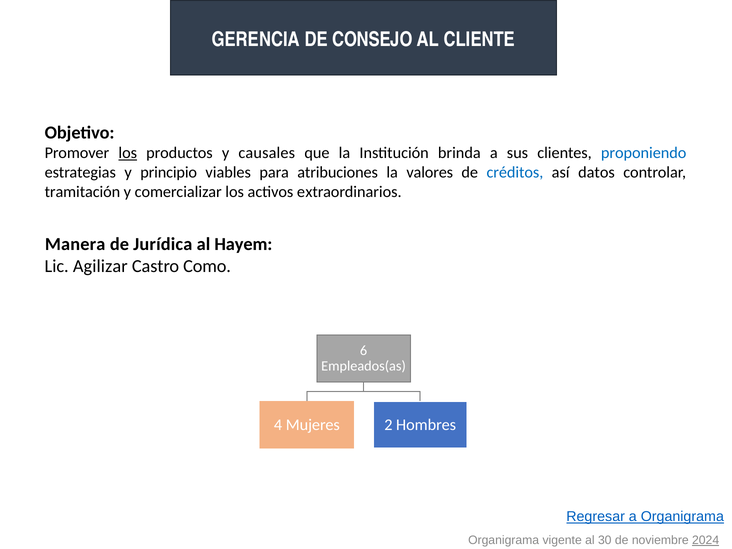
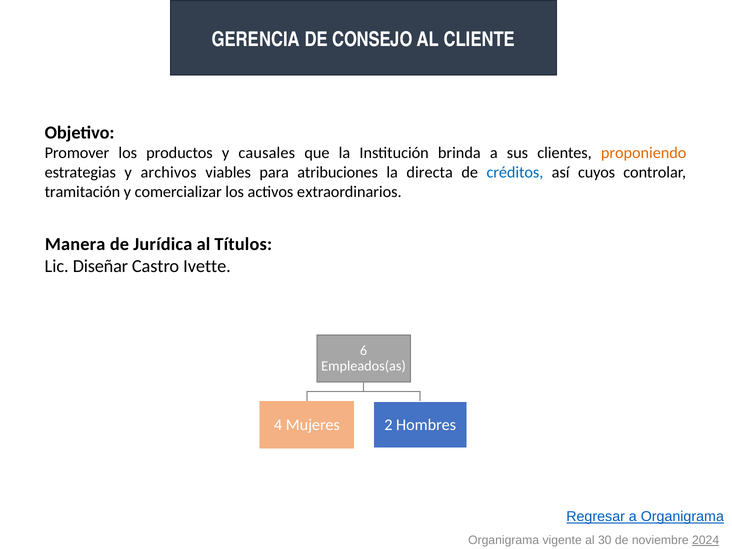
los underline: present -> none (128, 153)
proponiendo colour: blue -> orange (644, 153)
principio: principio -> archivos (169, 173)
valores: valores -> directa (430, 173)
datos: datos -> cuyos (597, 173)
Hayem: Hayem -> Títulos (243, 244)
Agilizar: Agilizar -> Diseñar (100, 266)
Como: Como -> Ivette (207, 266)
